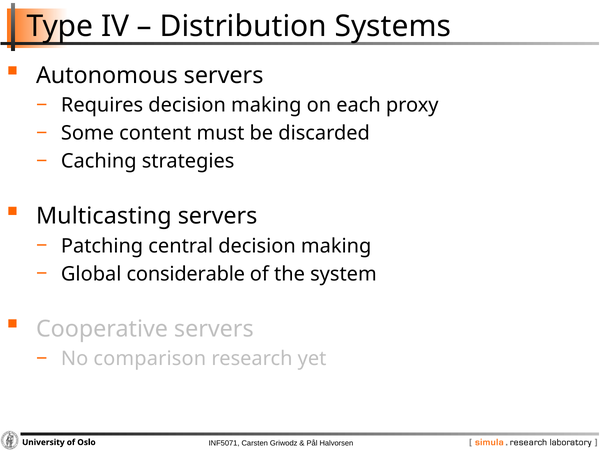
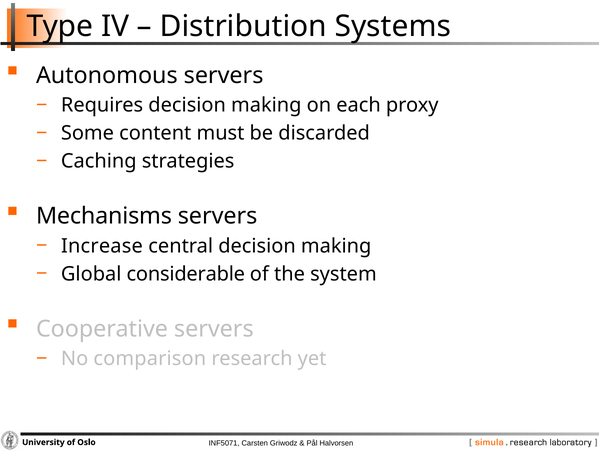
Multicasting: Multicasting -> Mechanisms (104, 216)
Patching: Patching -> Increase (102, 246)
